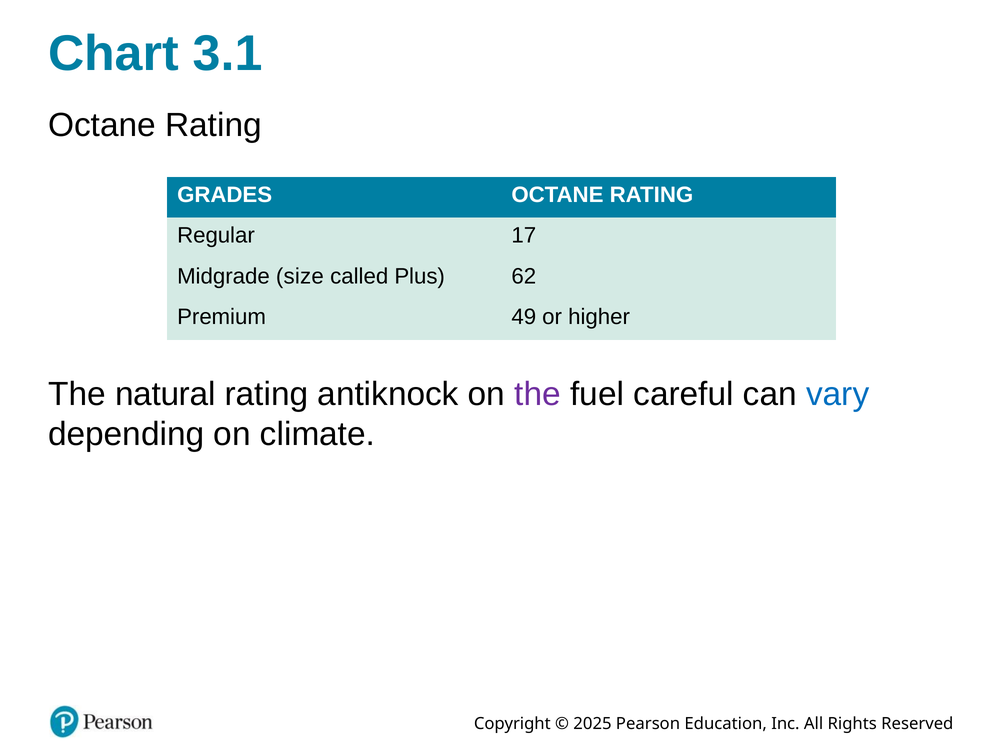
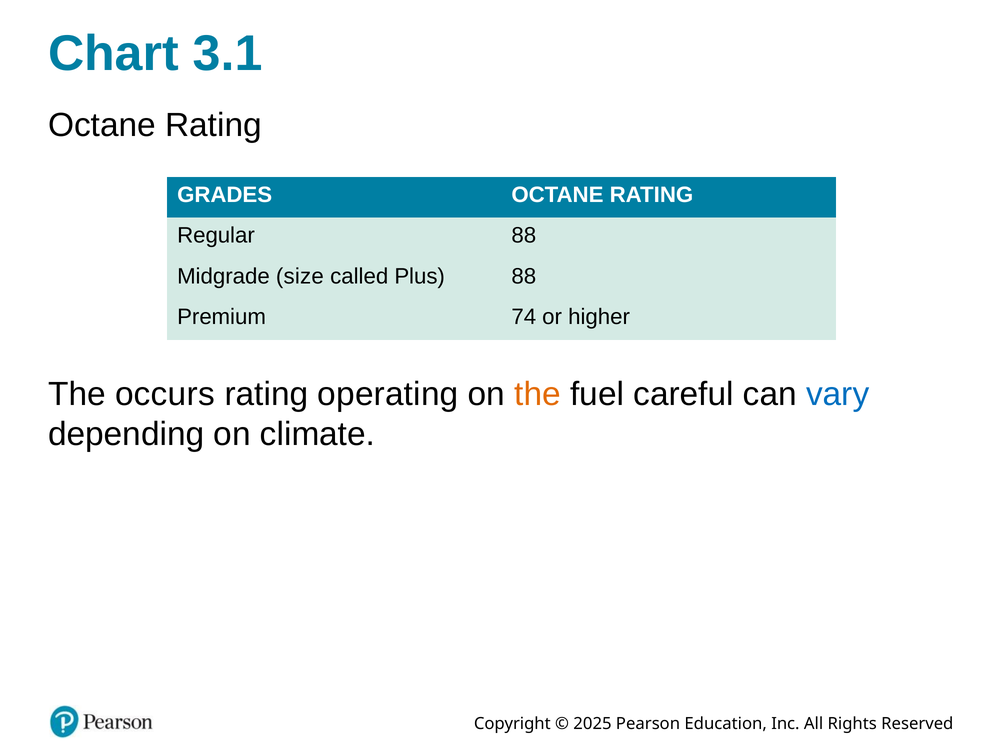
Regular 17: 17 -> 88 (524, 235)
Plus 62: 62 -> 88 (524, 276)
49: 49 -> 74 (524, 317)
natural: natural -> occurs (165, 394)
antiknock: antiknock -> operating (388, 394)
the colour: purple -> orange (538, 394)
